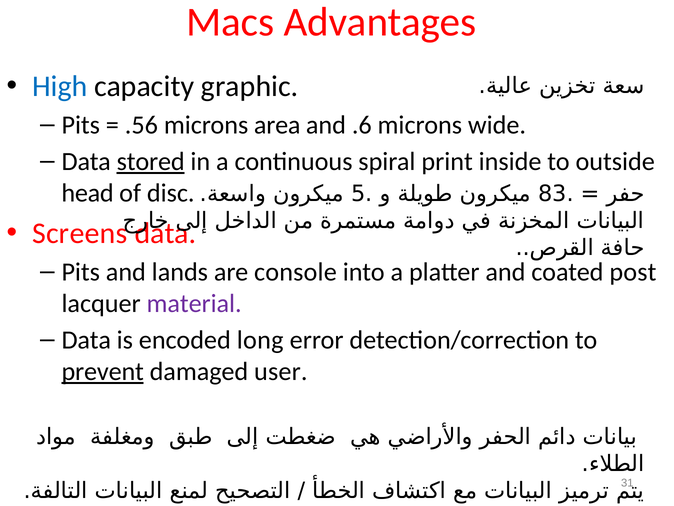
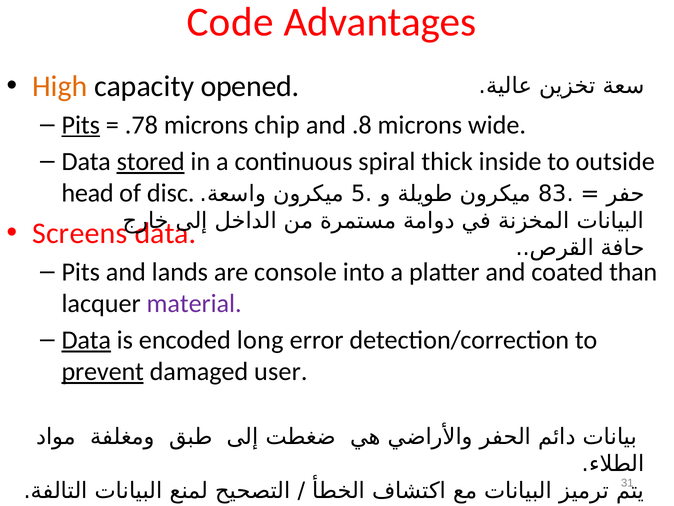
Macs: Macs -> Code (230, 22)
High colour: blue -> orange (60, 86)
graphic: graphic -> opened (250, 86)
Pits underline: none -> present (81, 125)
.56: .56 -> .78 (141, 125)
area: area -> chip (277, 125)
.6: .6 -> .8 (362, 125)
print: print -> thick (447, 162)
post: post -> than (633, 272)
Data underline: none -> present (86, 340)
